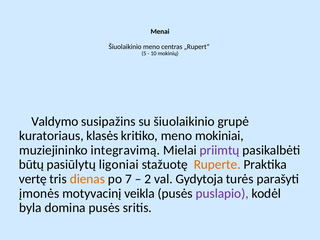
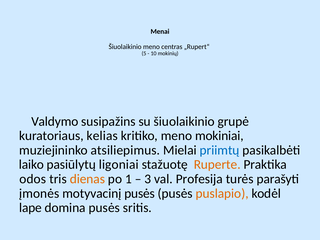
klasės: klasės -> kelias (102, 136)
integravimą: integravimą -> atsiliepimus (125, 150)
priimtų colour: purple -> blue (220, 150)
būtų: būtų -> laiko (31, 165)
vertę: vertę -> odos (33, 179)
7: 7 -> 1 (128, 179)
2: 2 -> 3 (148, 179)
Gydytoja: Gydytoja -> Profesija (199, 179)
motyvacinį veikla: veikla -> pusės (140, 193)
puslapio colour: purple -> orange (222, 193)
byla: byla -> lape (30, 208)
